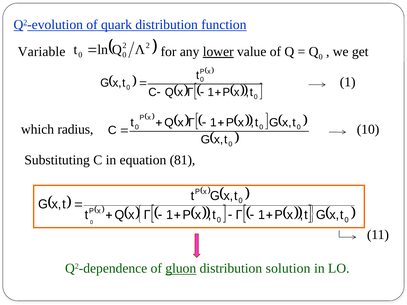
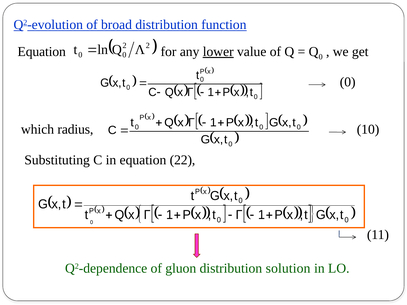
quark: quark -> broad (116, 25)
Variable: Variable -> Equation (42, 52)
1: 1 -> 0 (348, 82)
81: 81 -> 22 (183, 160)
gluon underline: present -> none (181, 269)
